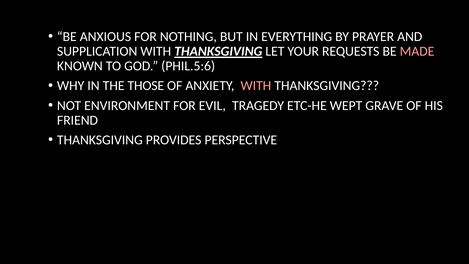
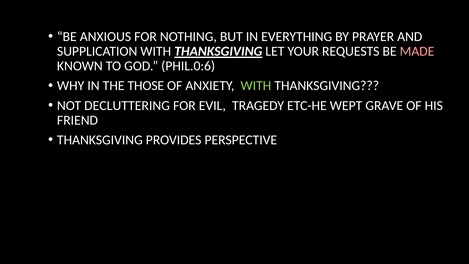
PHIL.5:6: PHIL.5:6 -> PHIL.0:6 (188, 66)
WITH colour: pink -> light green (256, 86)
ENVIRONMENT: ENVIRONMENT -> DECLUTTERING (127, 105)
